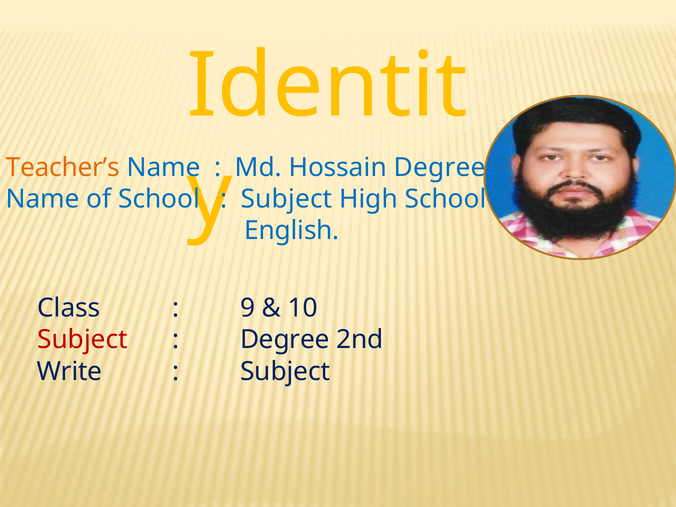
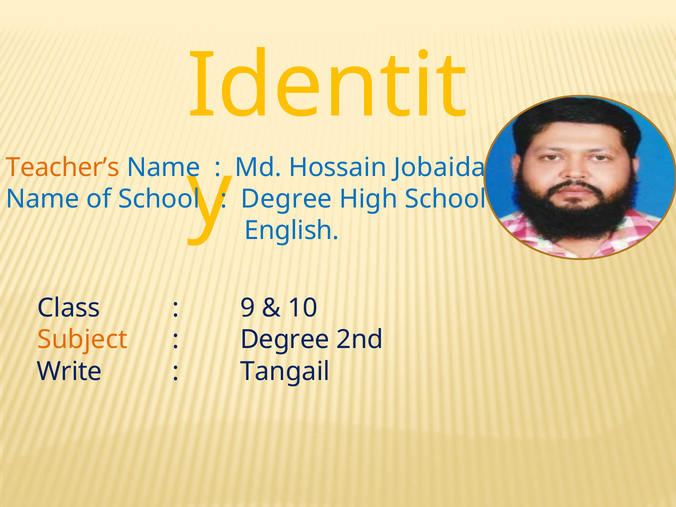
Hossain Degree: Degree -> Jobaida (440, 167)
Subject: Subject -> Degree (287, 199)
Subject colour: red -> orange (82, 340)
Subject: Subject -> Tangail (285, 371)
